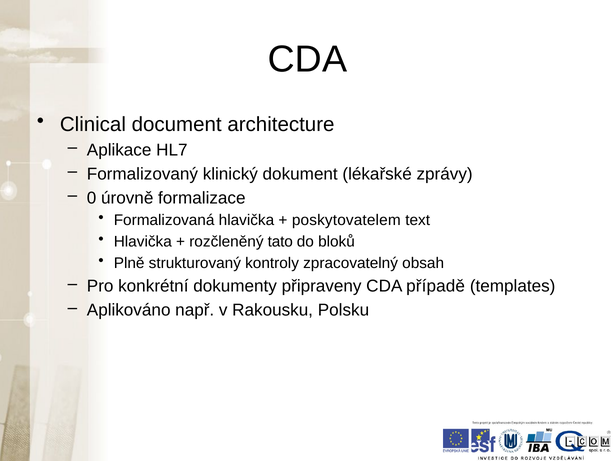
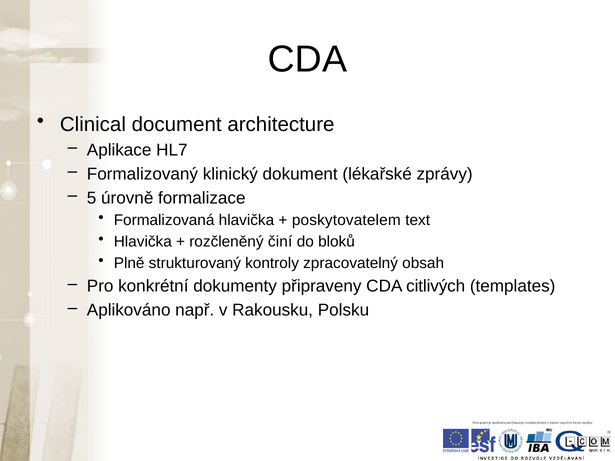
0: 0 -> 5 (92, 198)
tato: tato -> činí (280, 242)
případě: případě -> citlivých (436, 287)
